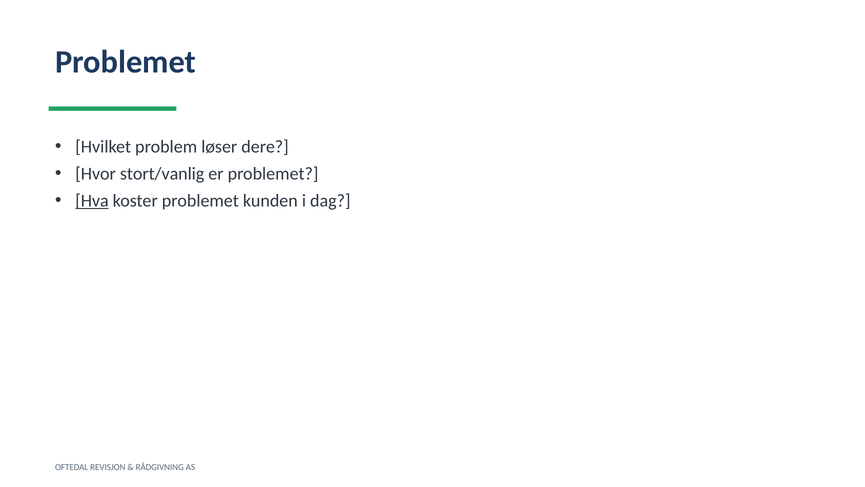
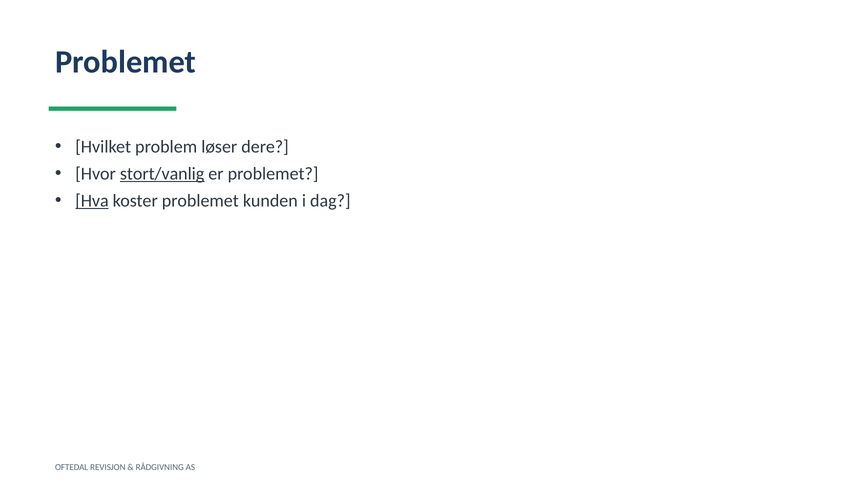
stort/vanlig underline: none -> present (162, 174)
